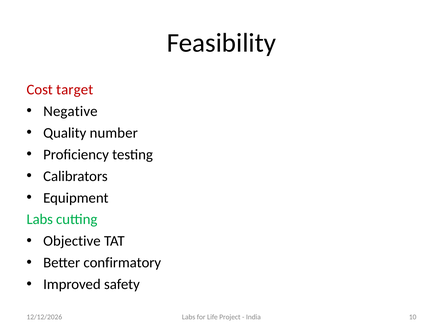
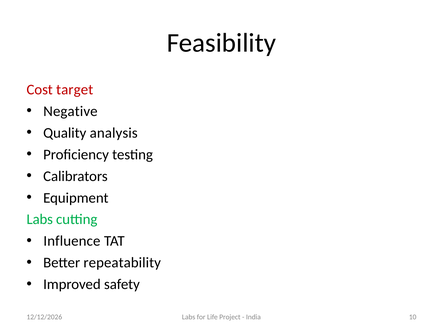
number: number -> analysis (114, 133)
Objective: Objective -> Influence (72, 241)
confirmatory: confirmatory -> repeatability (122, 263)
